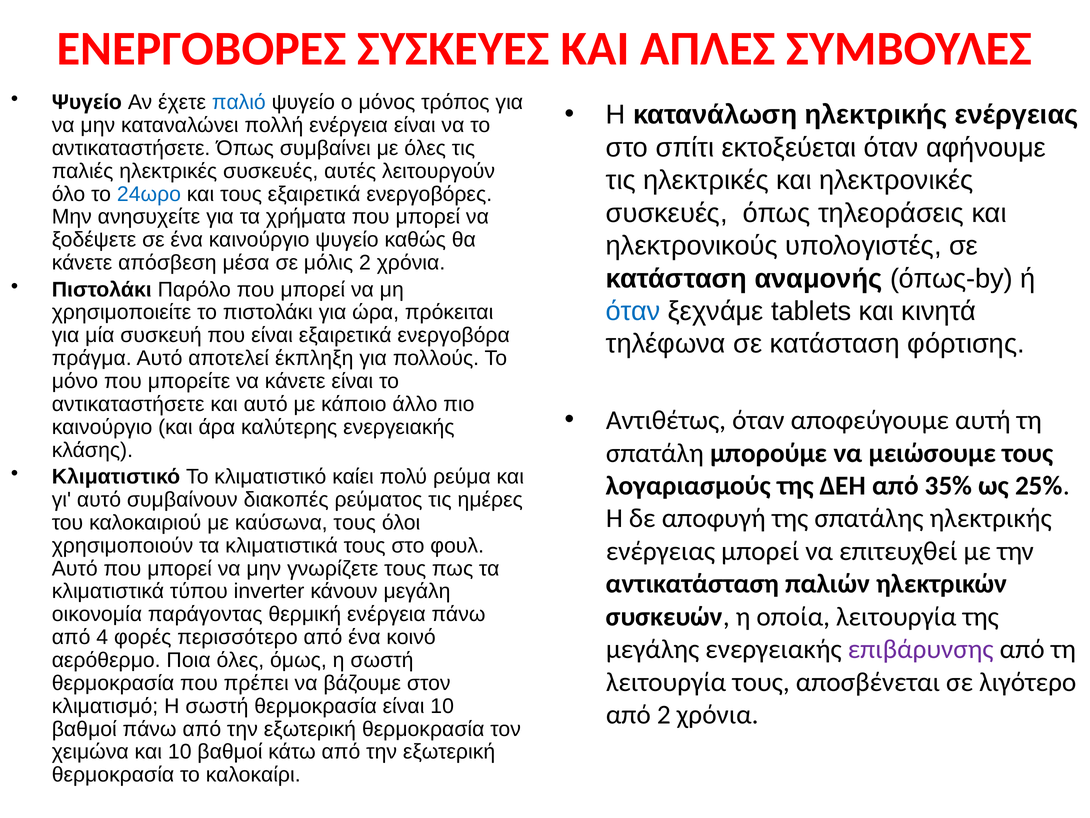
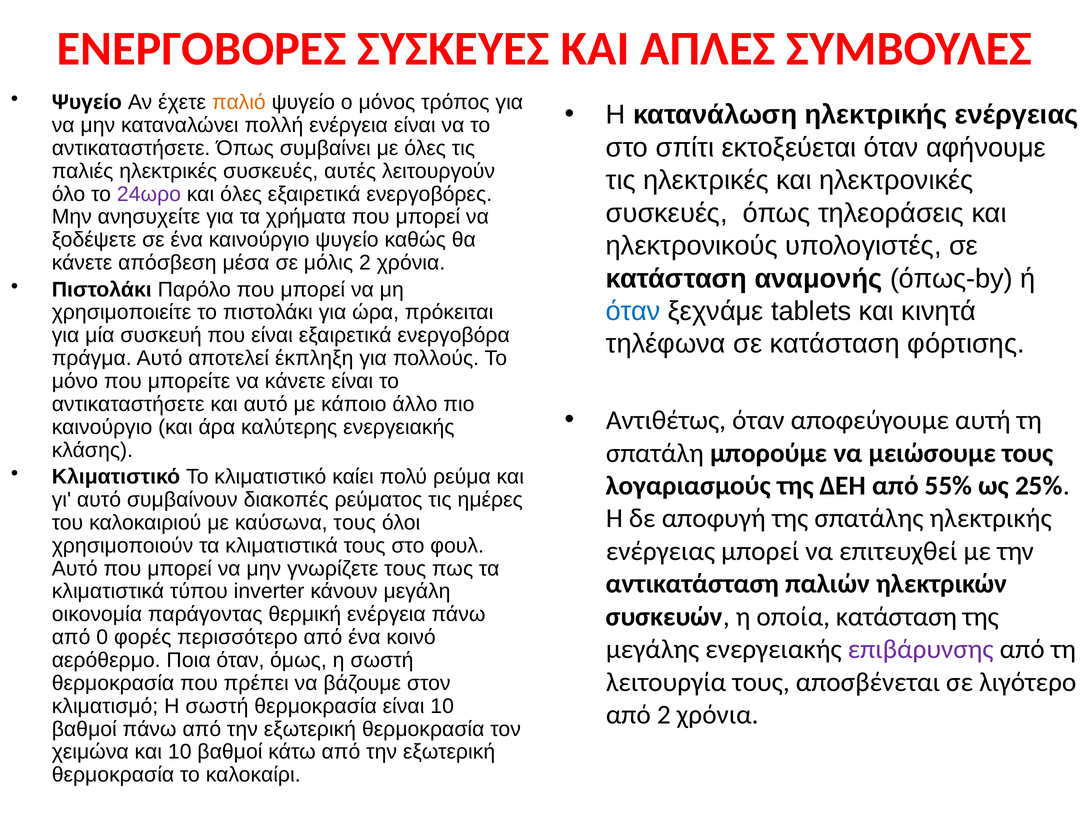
παλιό colour: blue -> orange (239, 102)
24ωρο colour: blue -> purple (149, 194)
και τους: τους -> όλες (241, 194)
35%: 35% -> 55% (948, 485)
οποία λειτουργία: λειτουργία -> κατάσταση (896, 616)
4: 4 -> 0 (102, 637)
Ποια όλες: όλες -> όταν (240, 660)
